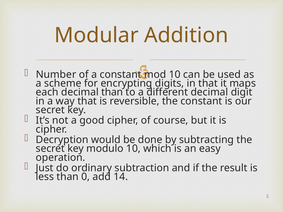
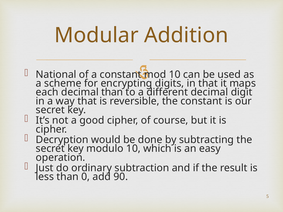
Number: Number -> National (56, 75)
14: 14 -> 90 (121, 177)
